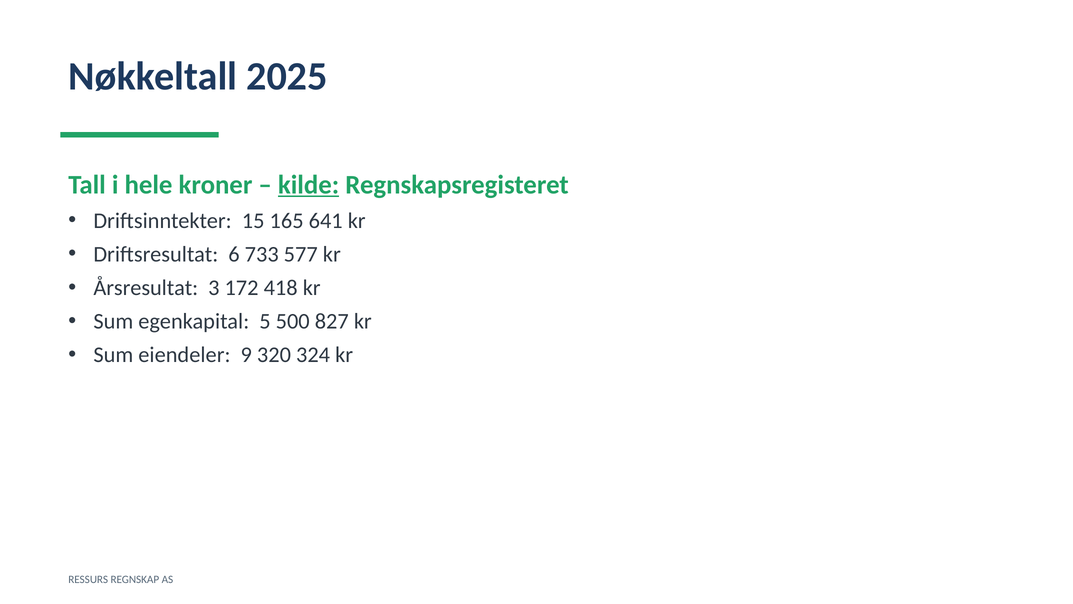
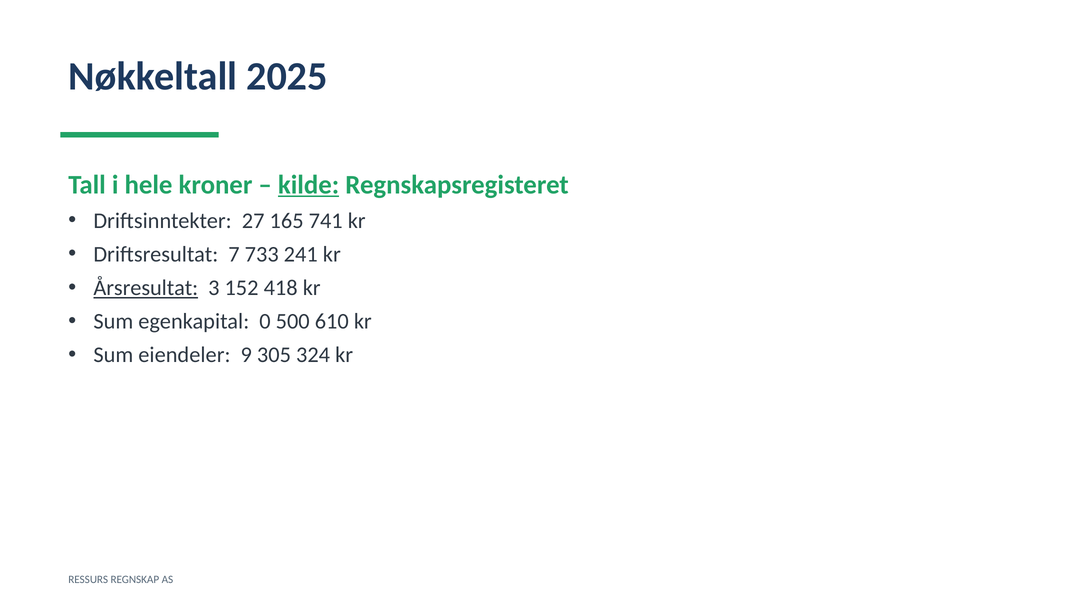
15: 15 -> 27 (253, 221)
641: 641 -> 741 (326, 221)
6: 6 -> 7 (234, 254)
577: 577 -> 241 (301, 254)
Årsresultat underline: none -> present (146, 288)
172: 172 -> 152 (242, 288)
5: 5 -> 0 (265, 321)
827: 827 -> 610 (332, 321)
320: 320 -> 305 (274, 355)
